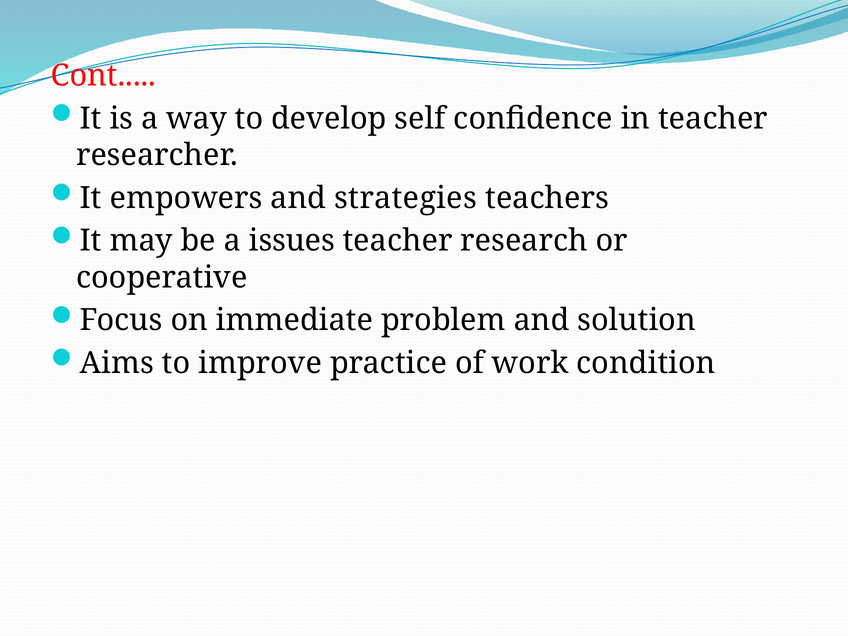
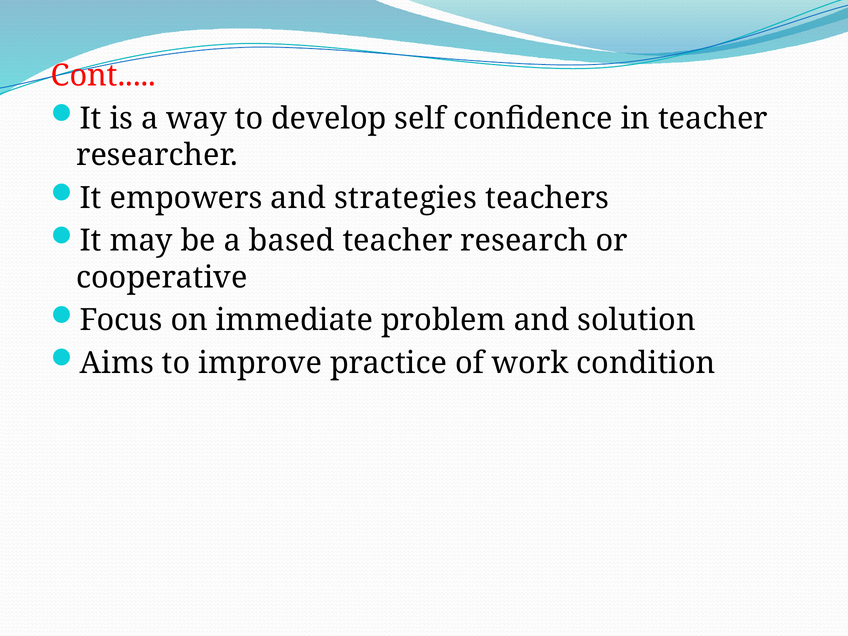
issues: issues -> based (292, 241)
